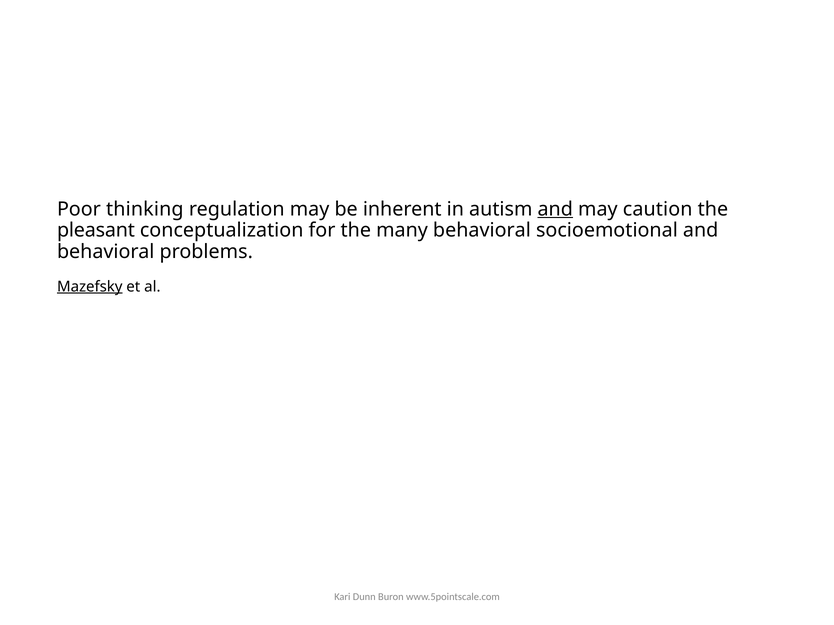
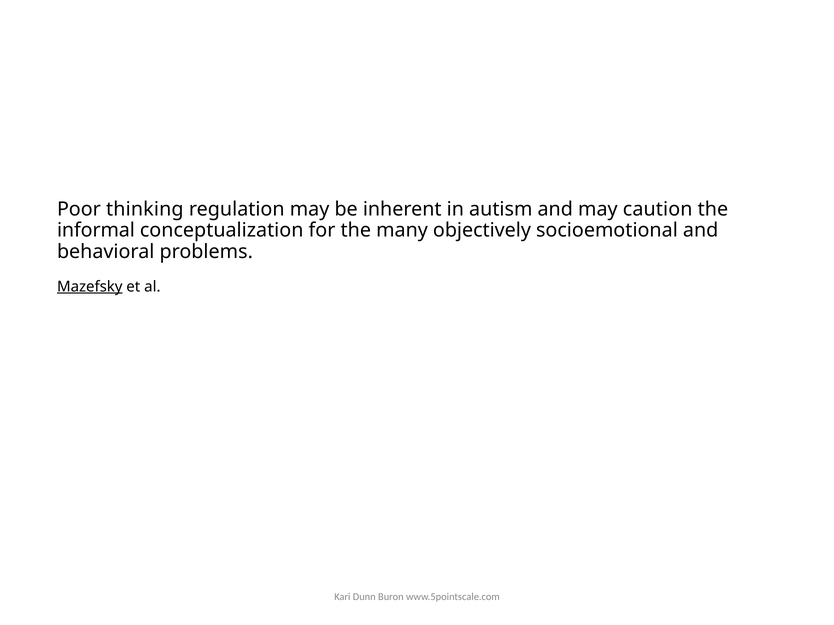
and underline: present -> none (555, 209)
pleasant: pleasant -> informal (96, 231)
many behavioral: behavioral -> objectively (482, 231)
